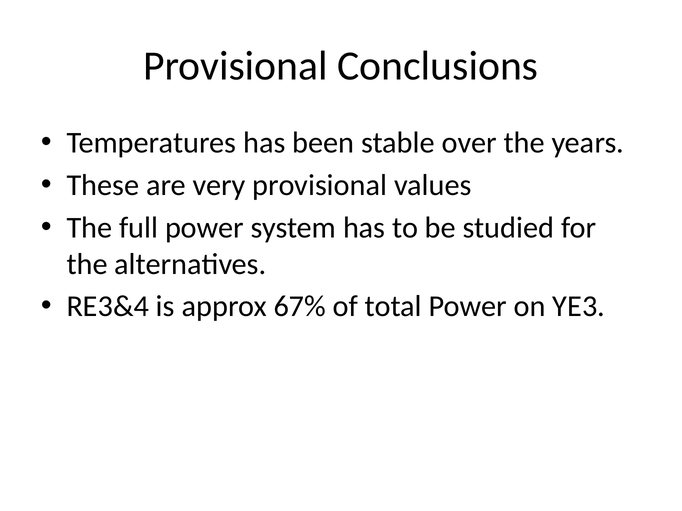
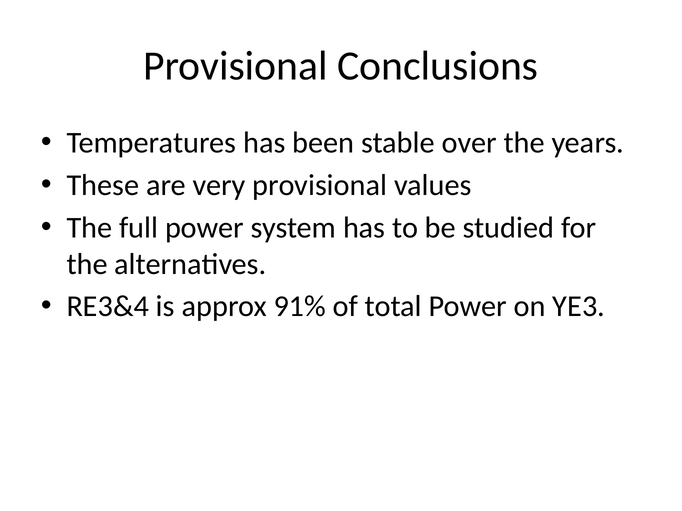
67%: 67% -> 91% (300, 307)
